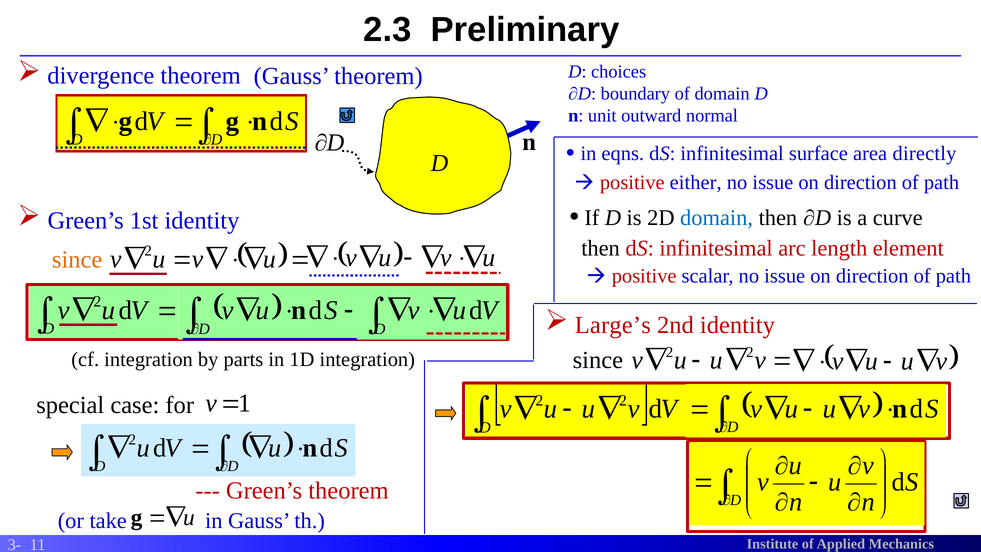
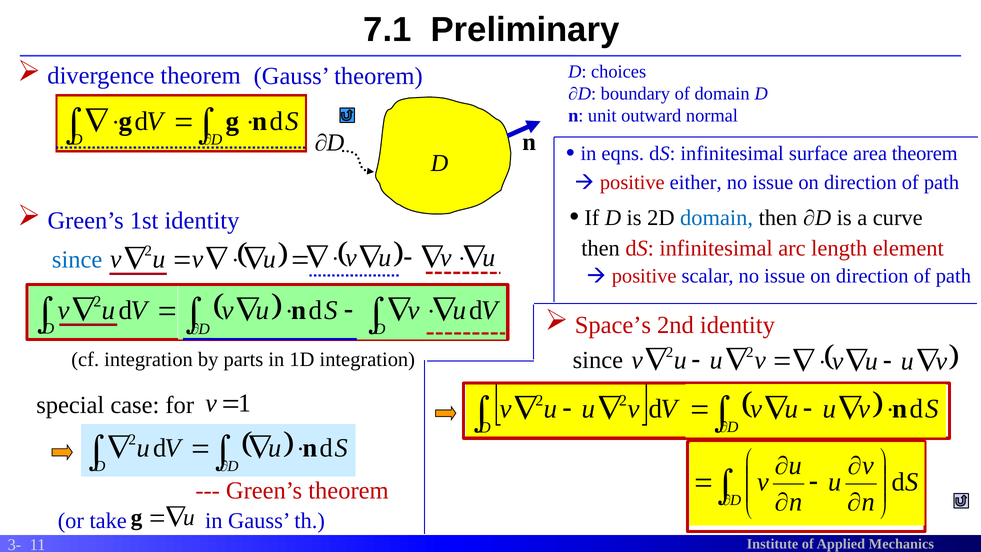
2.3: 2.3 -> 7.1 (387, 30)
area directly: directly -> theorem (925, 154)
since colour: orange -> blue (77, 260)
Large’s: Large’s -> Space’s (613, 325)
